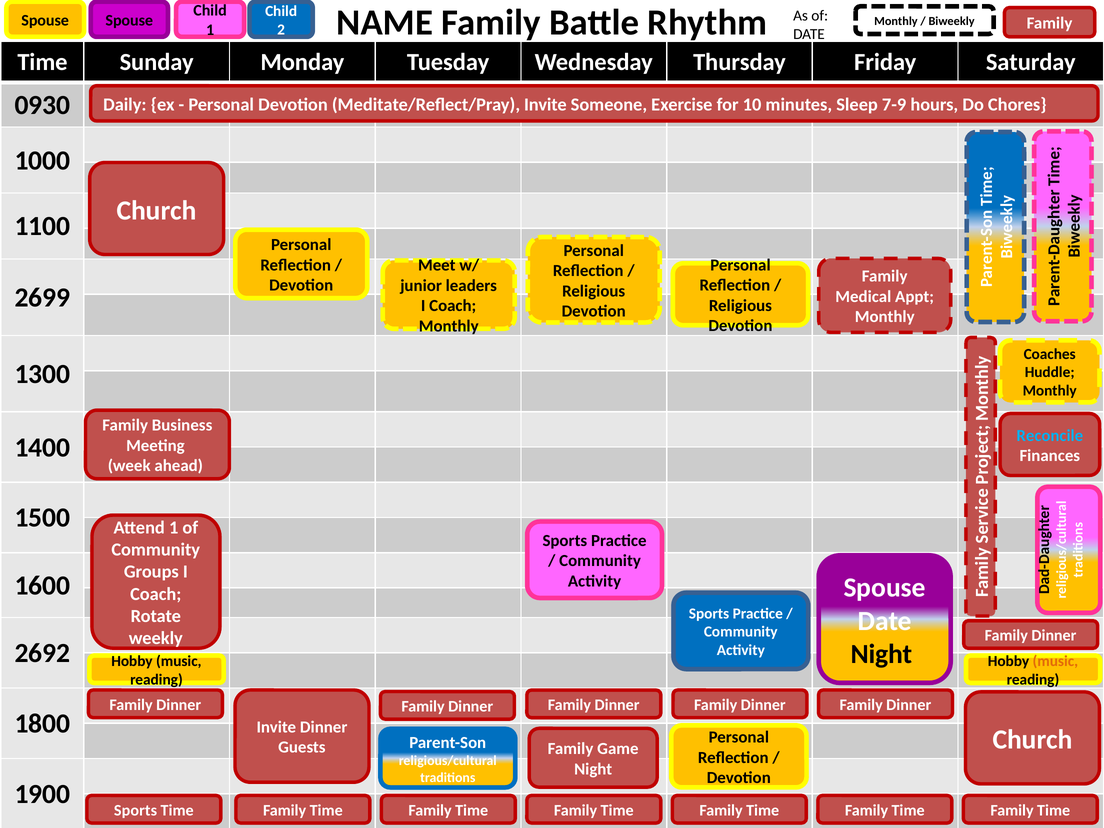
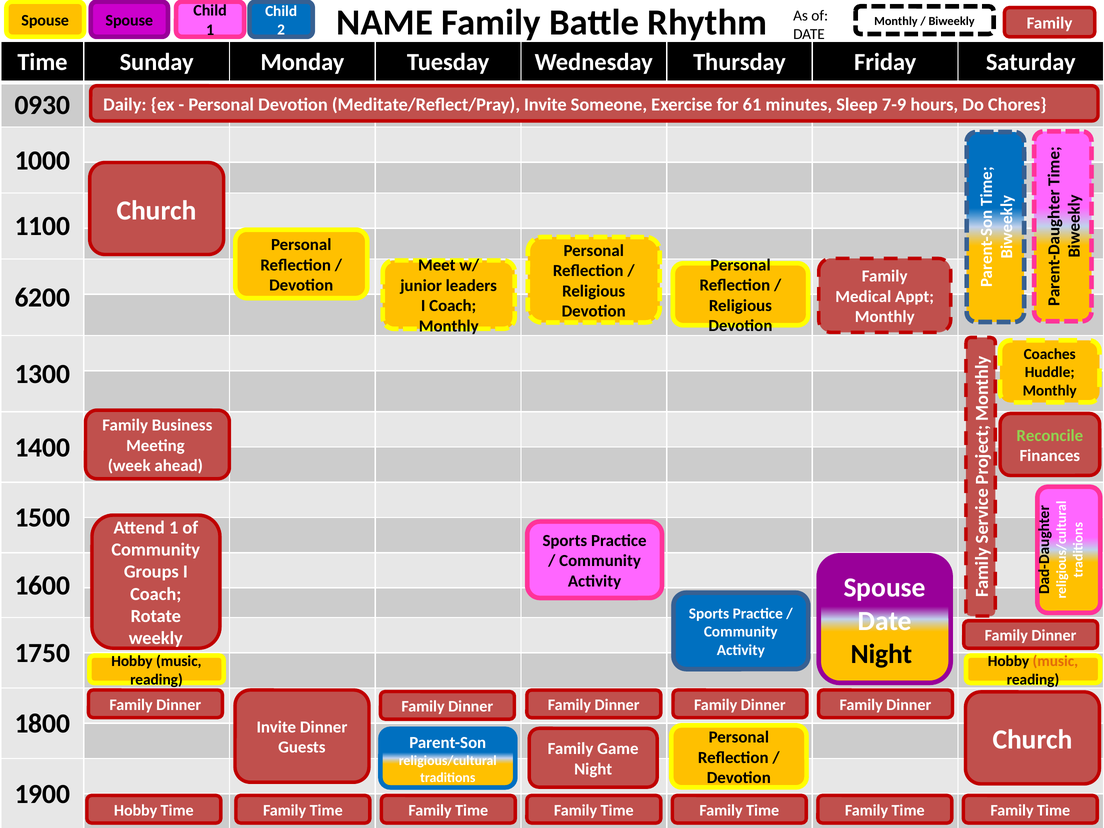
10: 10 -> 61 (752, 105)
2699: 2699 -> 6200 (42, 298)
Reconcile colour: light blue -> light green (1050, 435)
2692: 2692 -> 1750 (42, 653)
Sports: Sports -> Hobby (136, 810)
